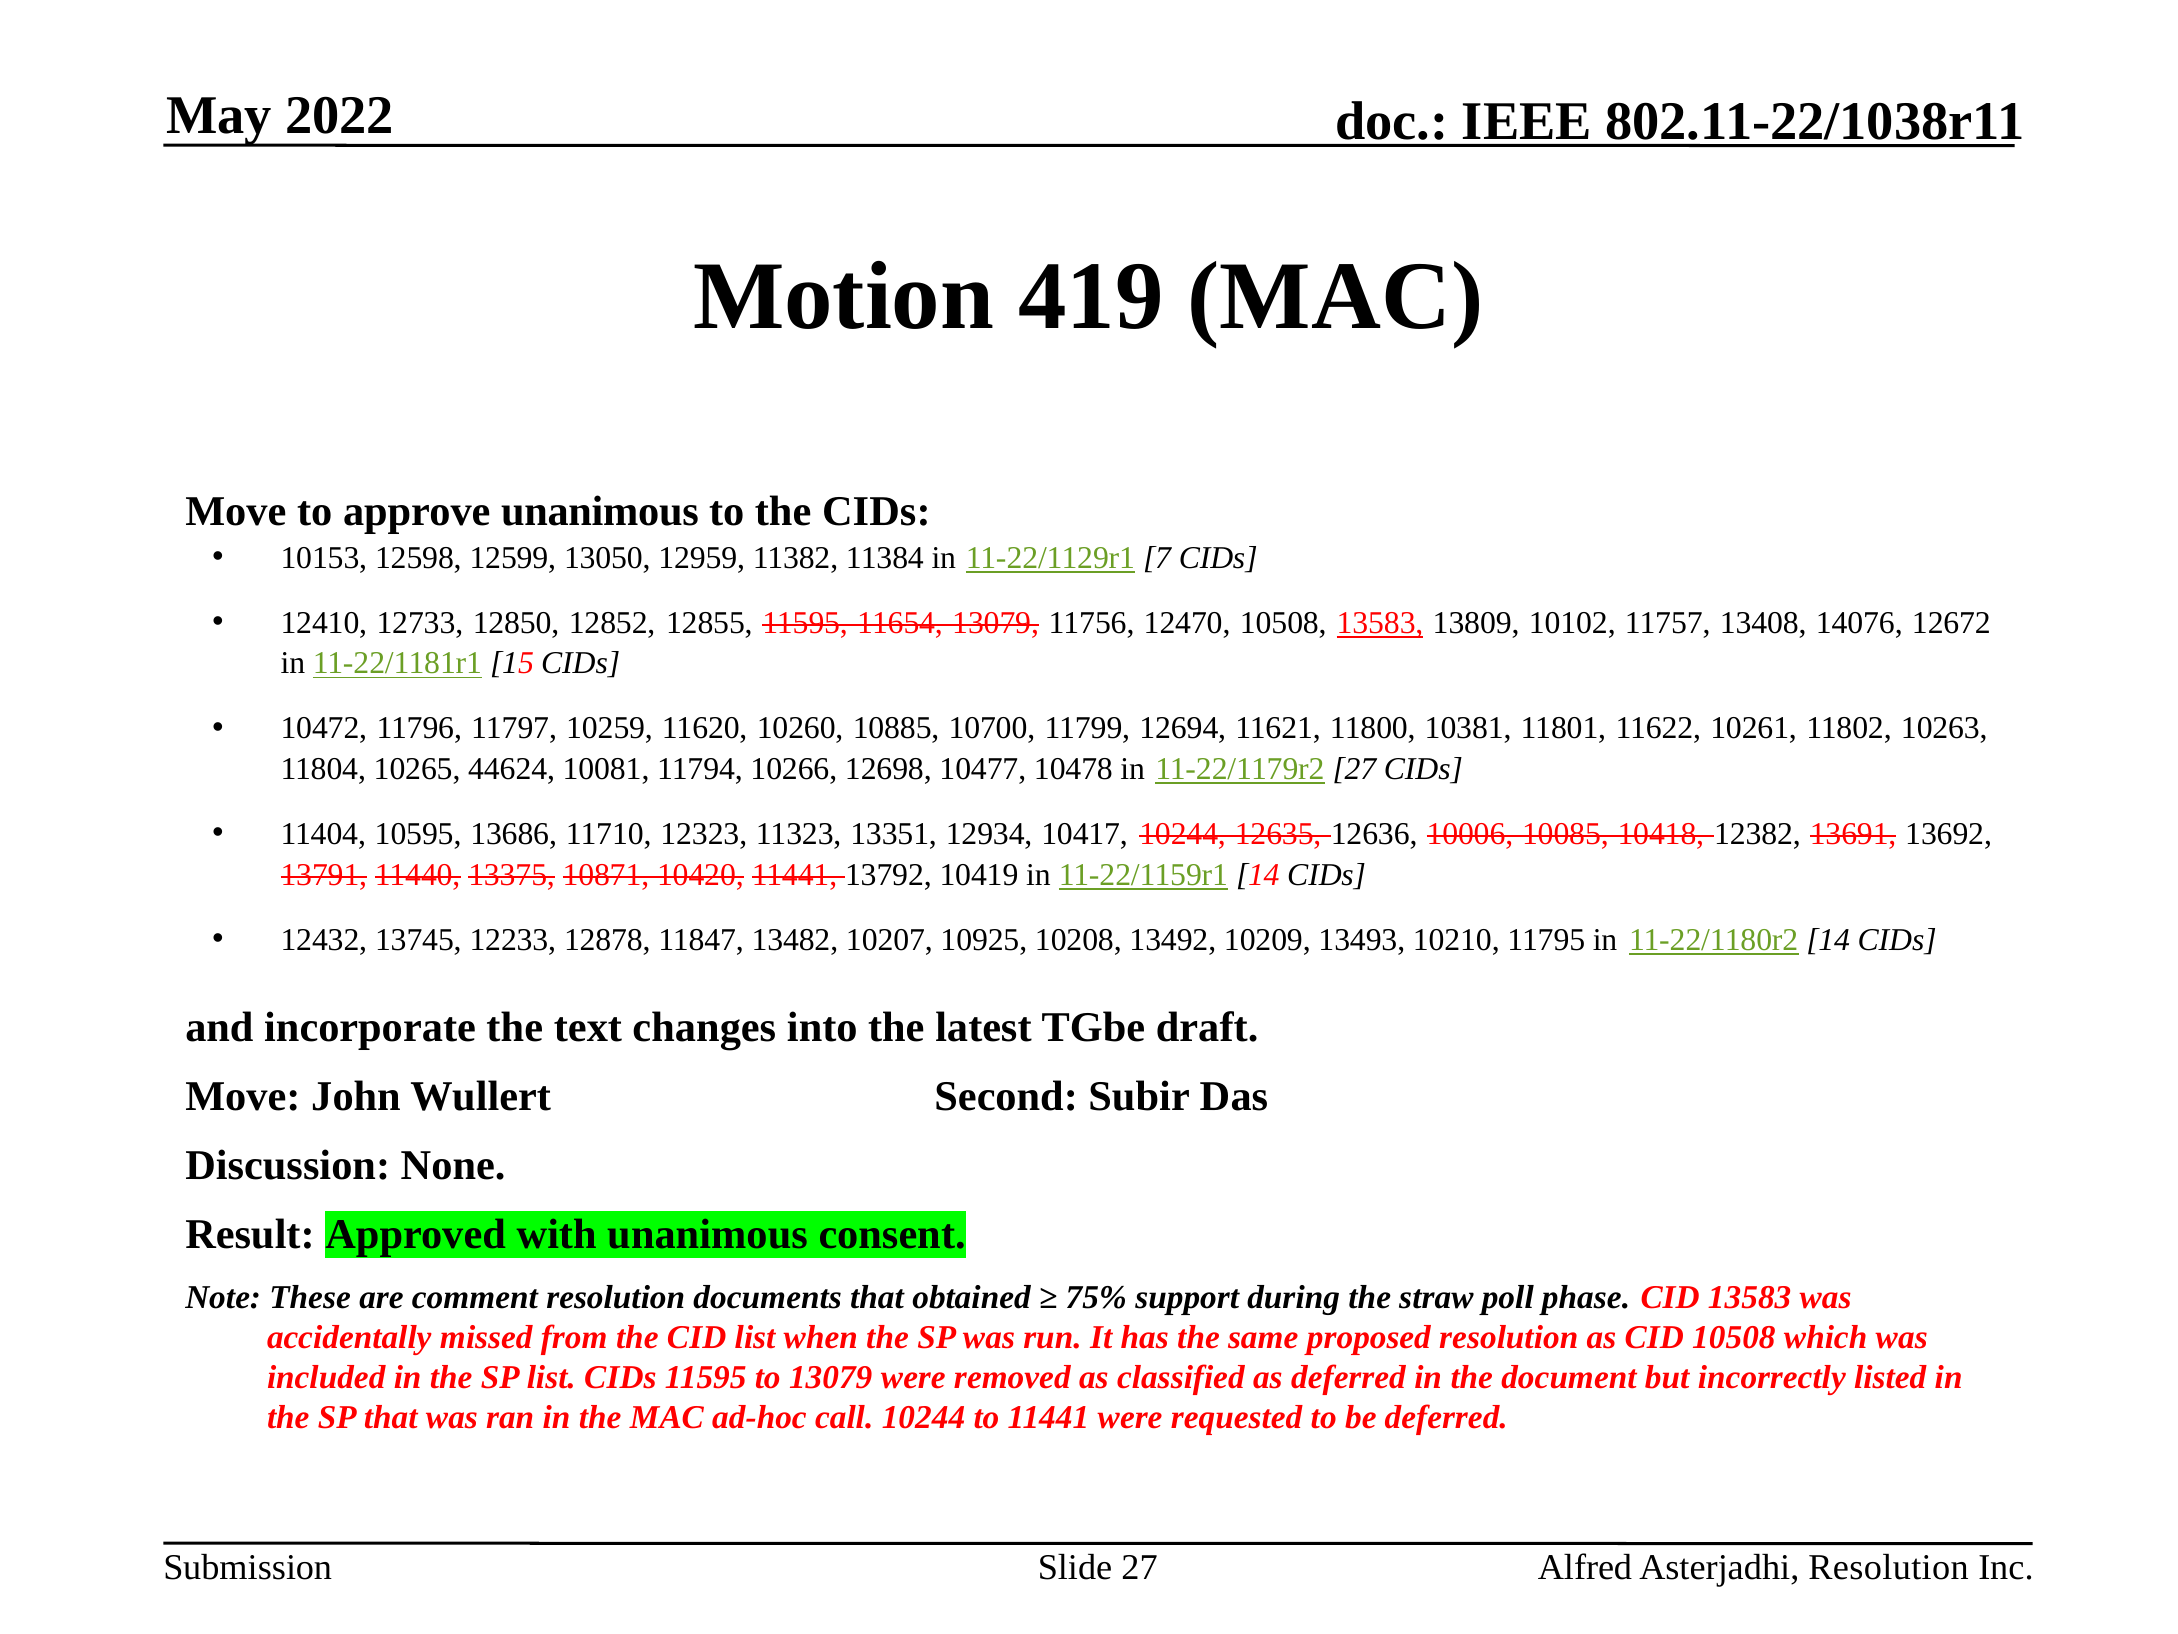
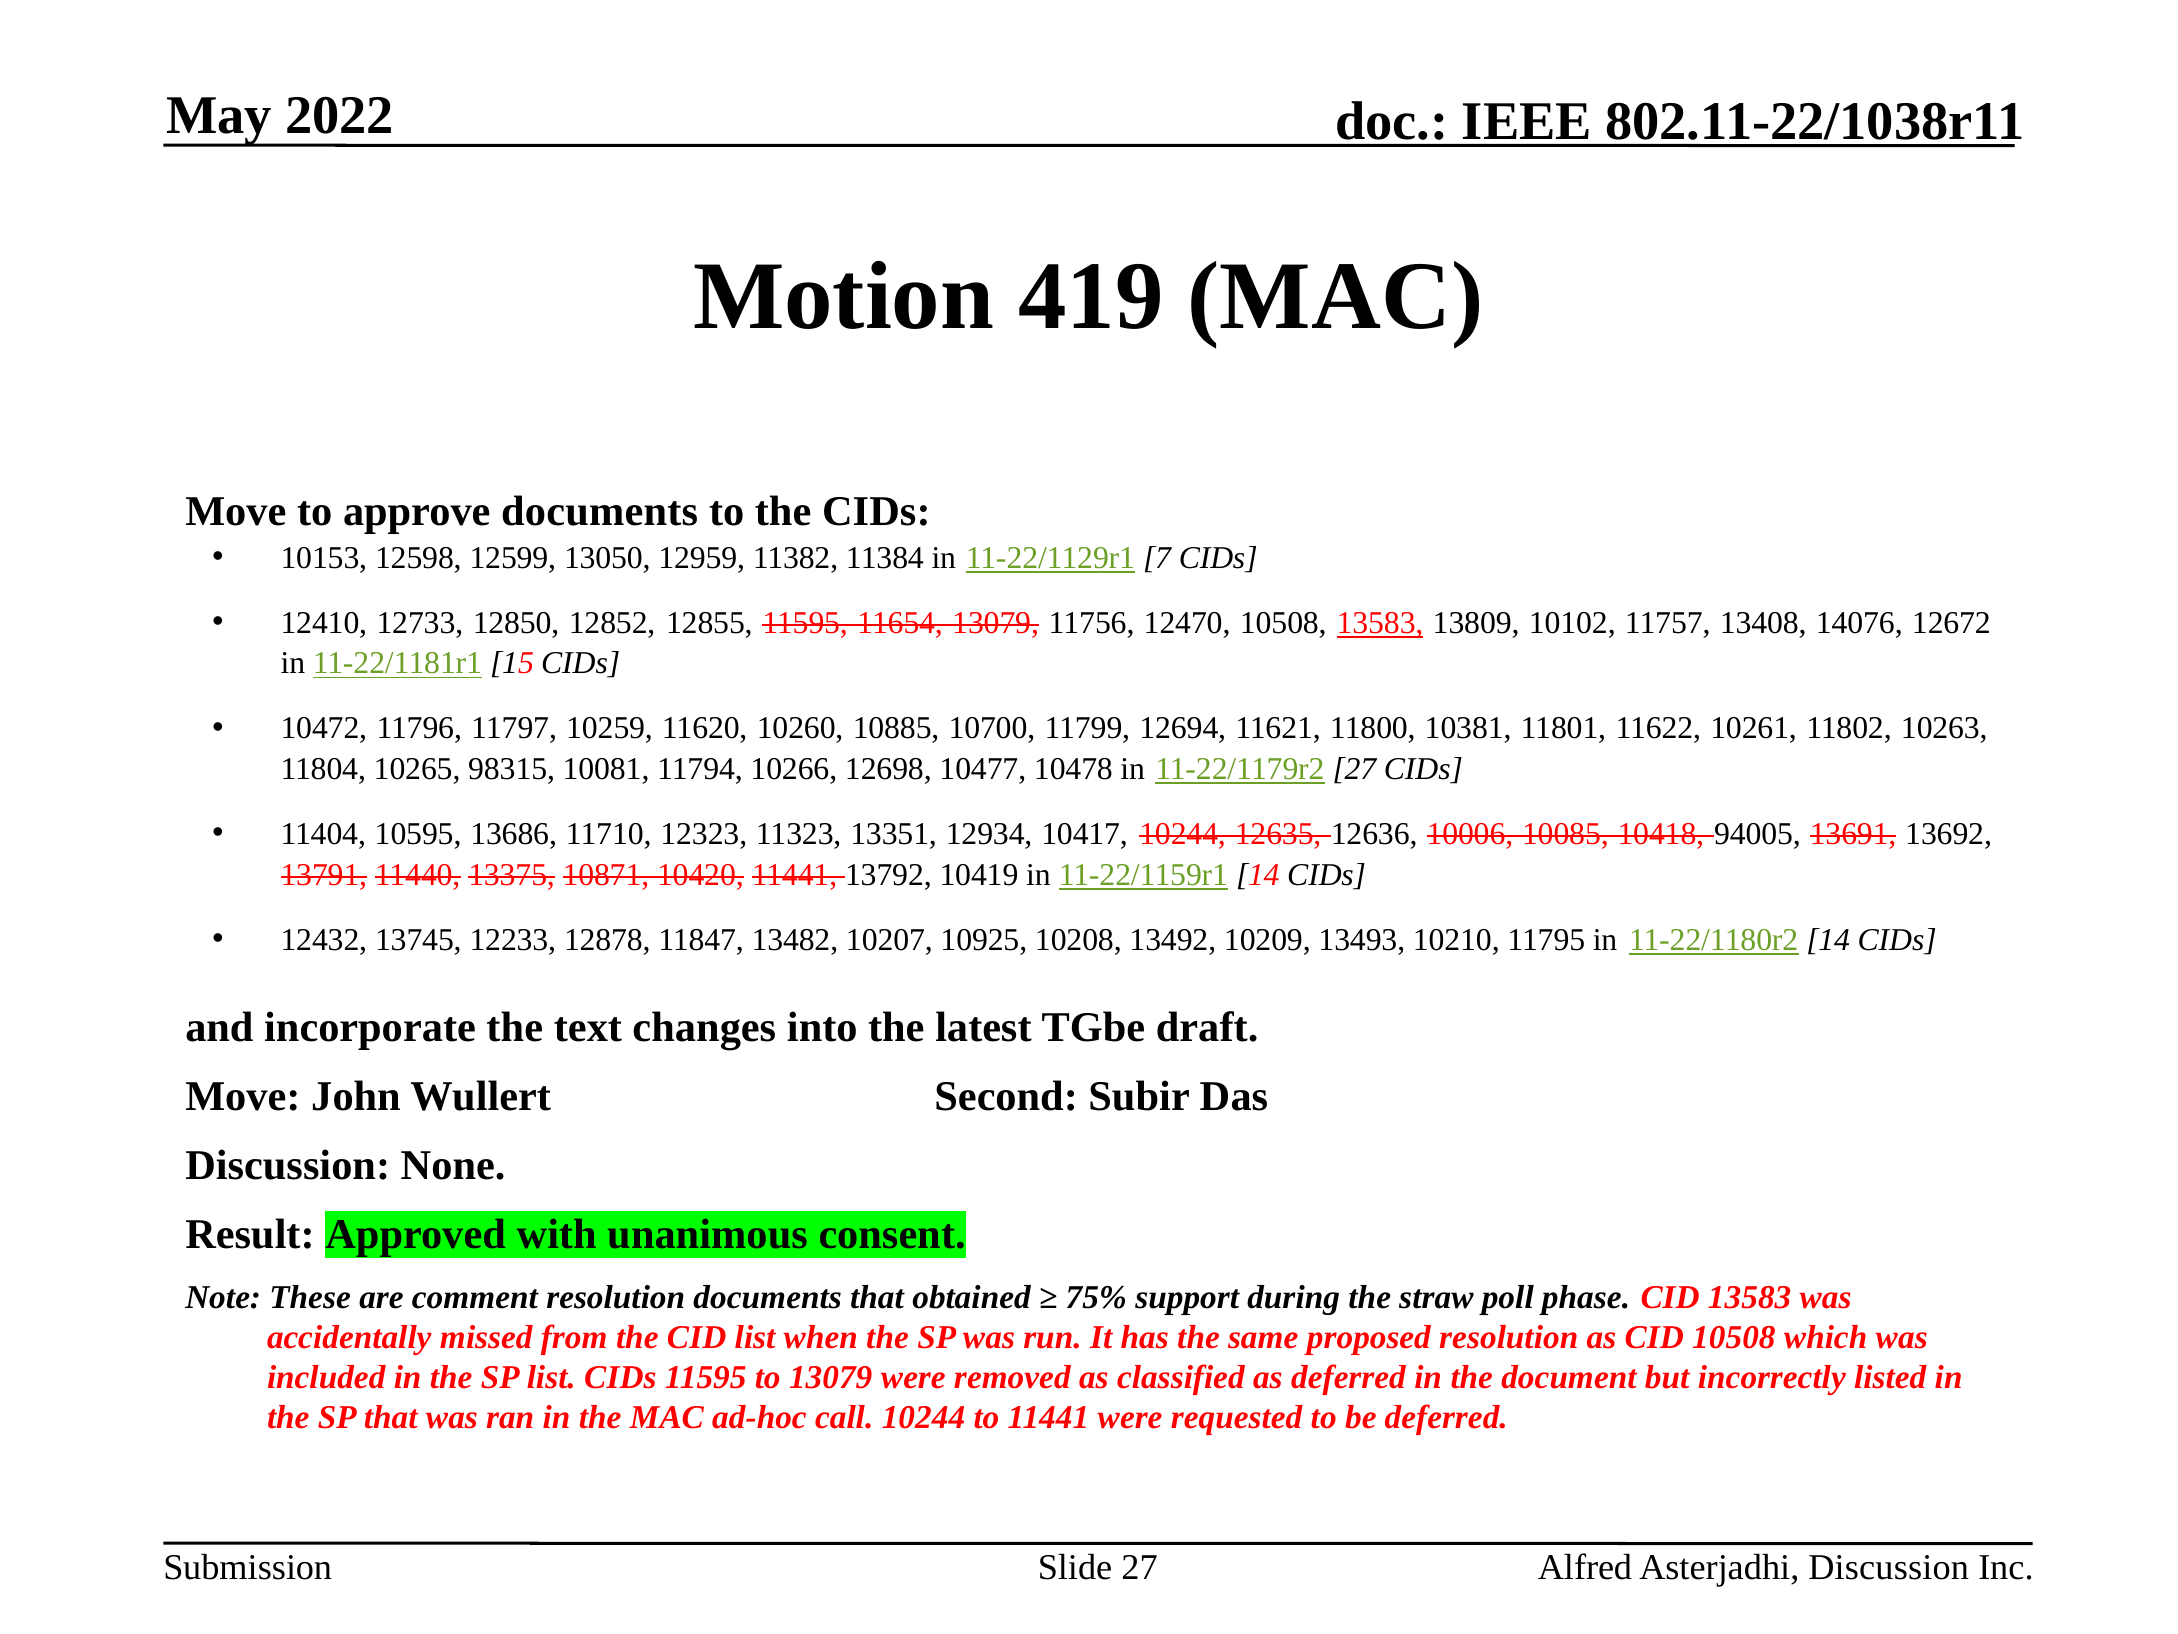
approve unanimous: unanimous -> documents (600, 511)
44624: 44624 -> 98315 (512, 769)
12382: 12382 -> 94005 (1757, 834)
Asterjadhi Resolution: Resolution -> Discussion (1889, 1567)
